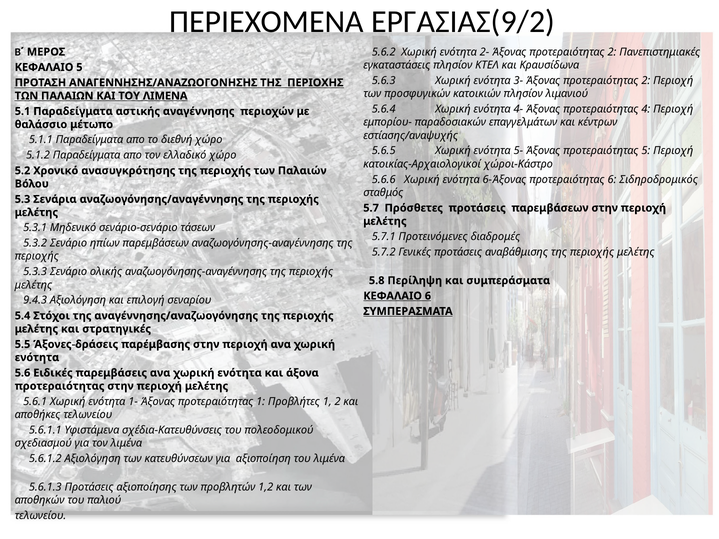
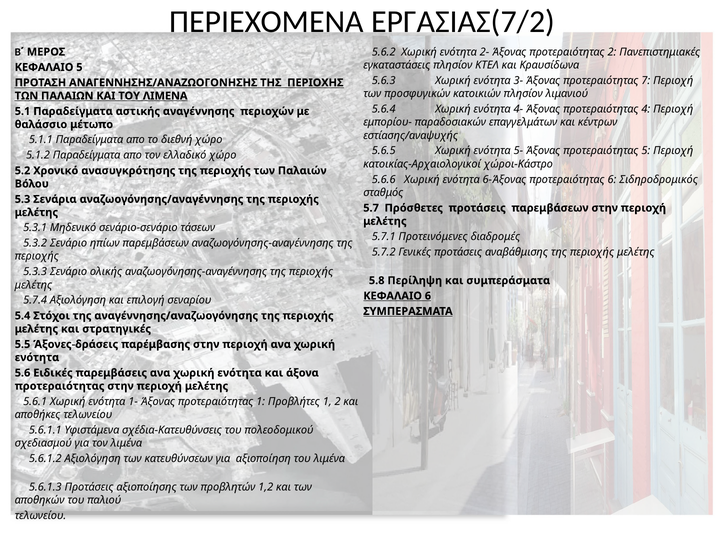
ΕΡΓΑΣΙΑΣ(9/2: ΕΡΓΑΣΙΑΣ(9/2 -> ΕΡΓΑΣΙΑΣ(7/2 (463, 22)
3- Άξονας προτεραιότητας 2: 2 -> 7 (646, 81)
9.4.3: 9.4.3 -> 5.7.4 (35, 300)
